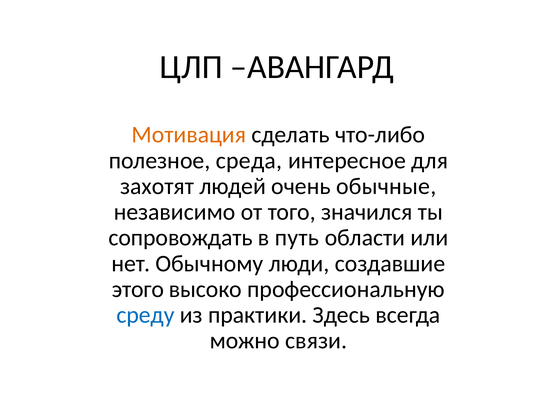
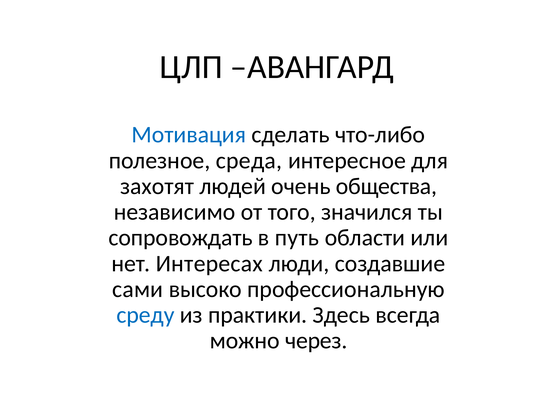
Мотивация colour: orange -> blue (189, 135)
обычные: обычные -> общества (386, 186)
Обычному: Обычному -> Интересах (209, 263)
этого: этого -> сами (138, 289)
связи: связи -> через (316, 341)
